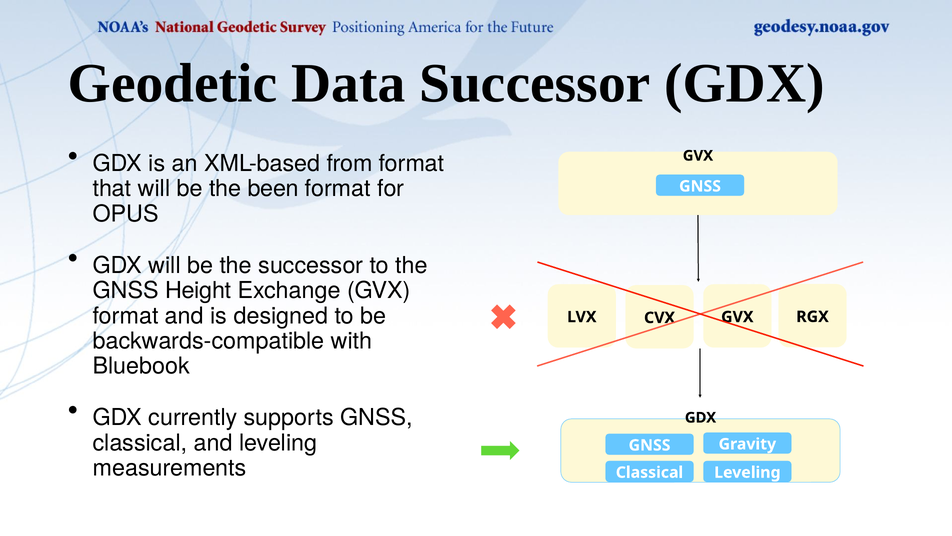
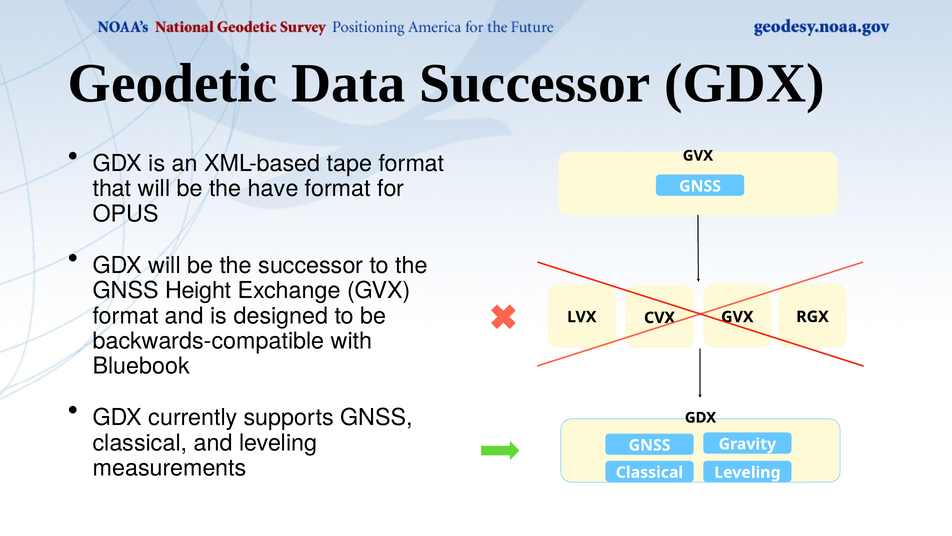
from: from -> tape (349, 163)
been: been -> have (273, 189)
